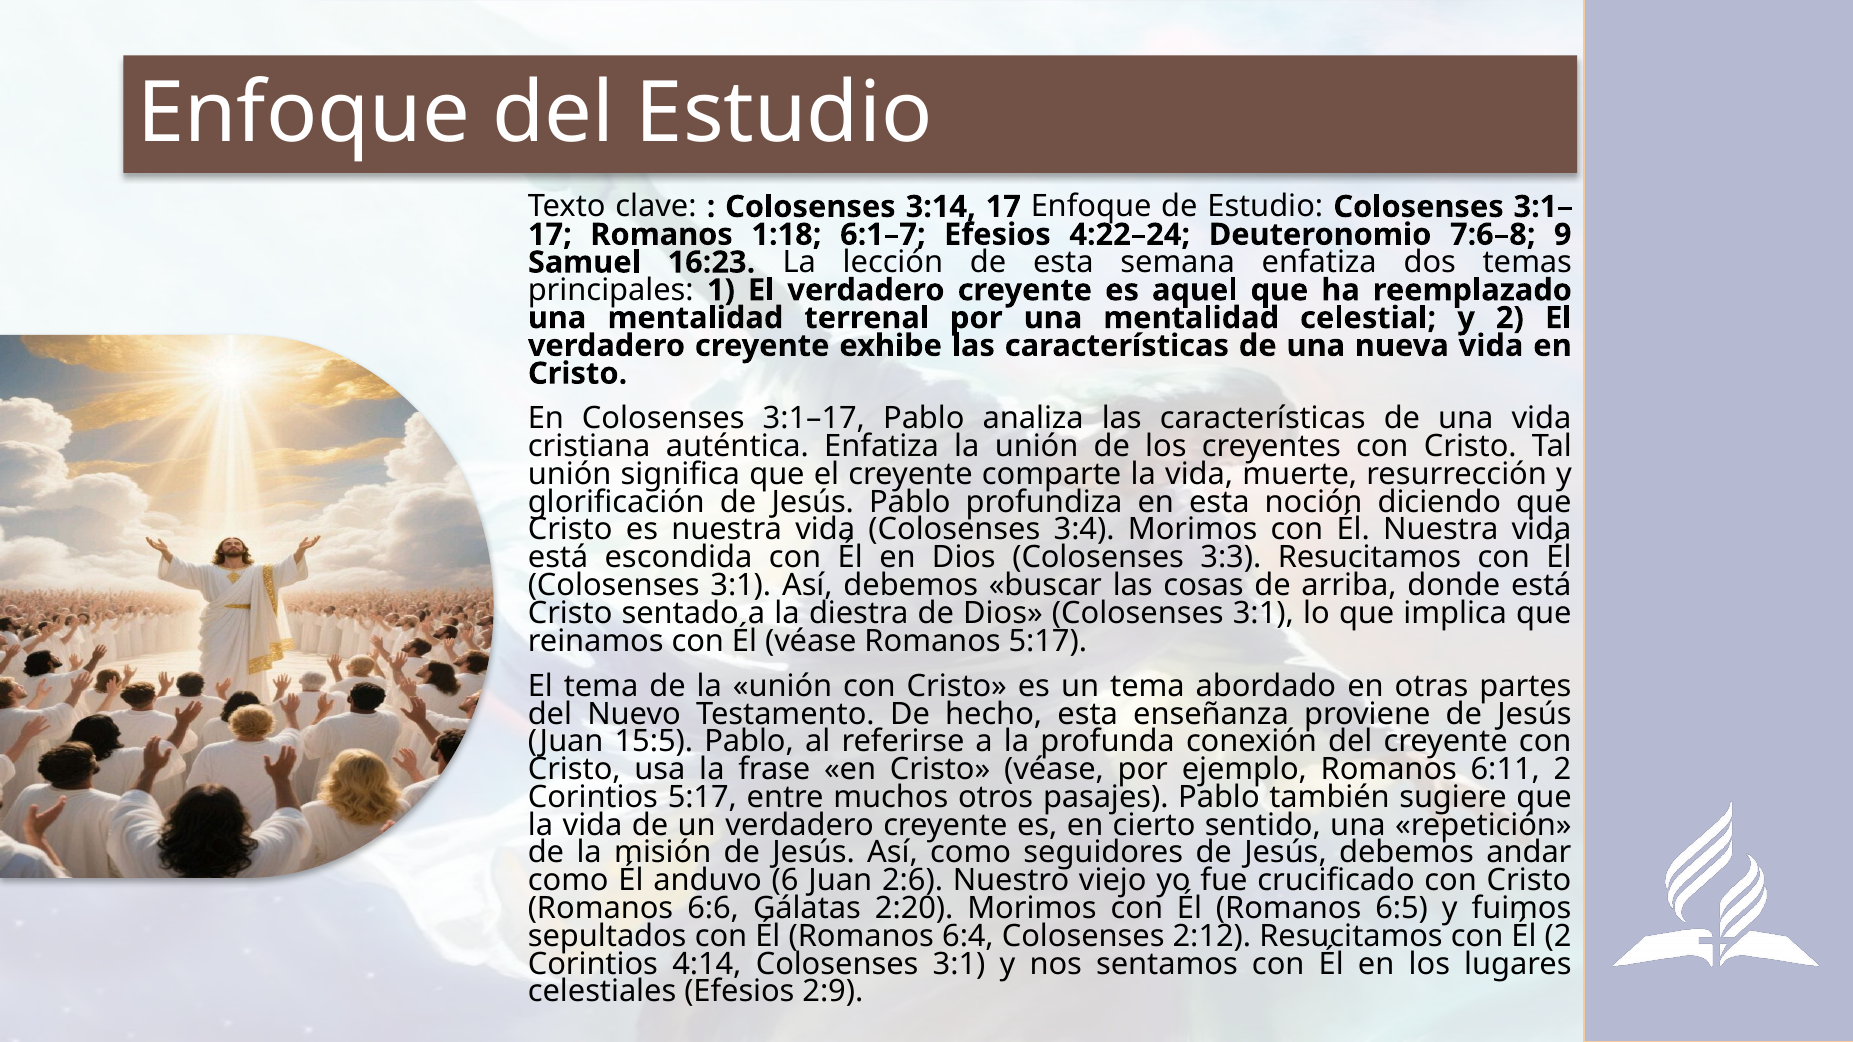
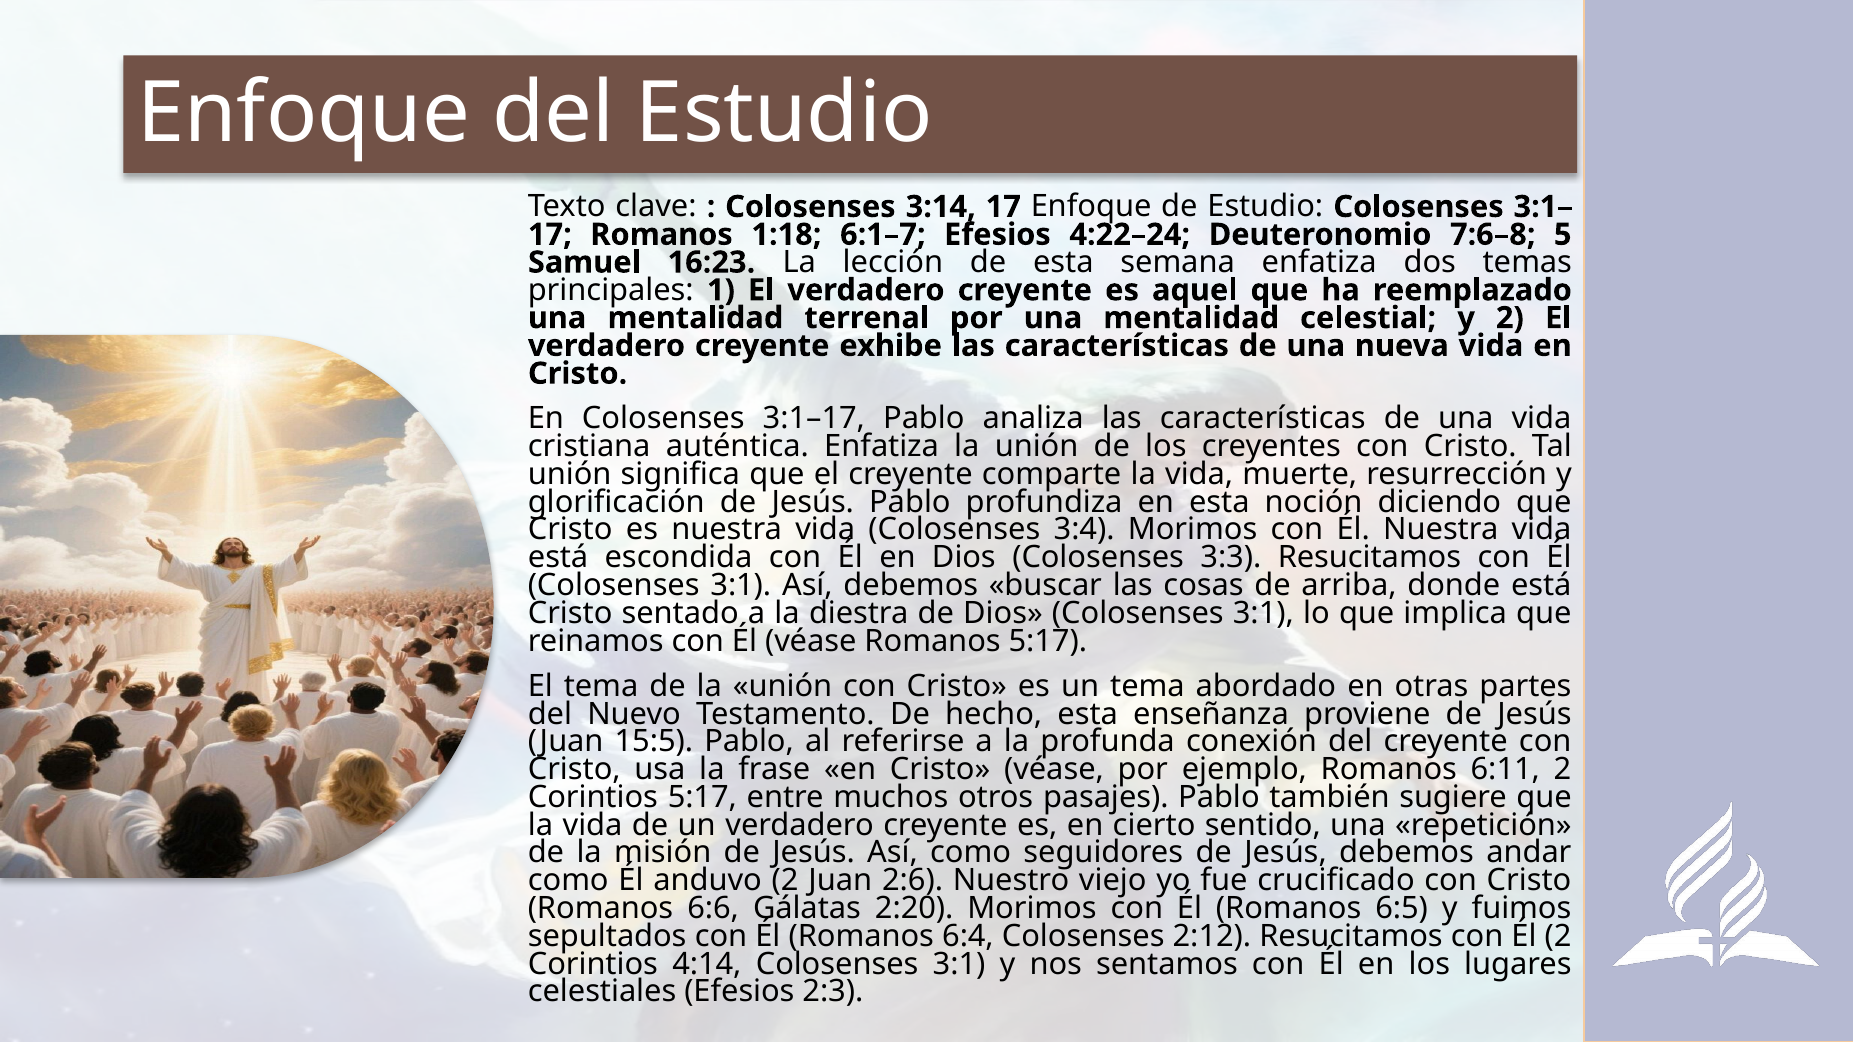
9: 9 -> 5 (1563, 235)
anduvo 6: 6 -> 2 (785, 881)
2:9: 2:9 -> 2:3 (833, 992)
